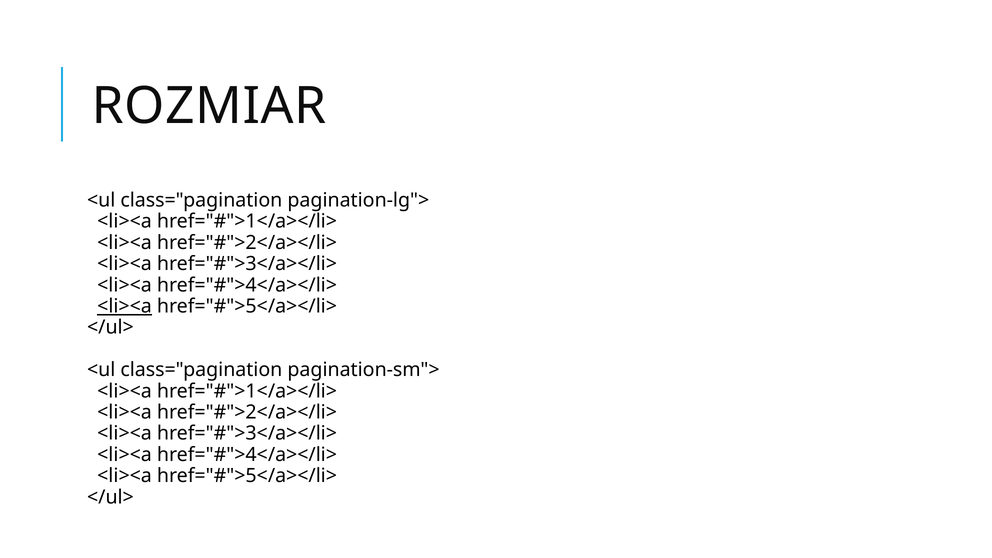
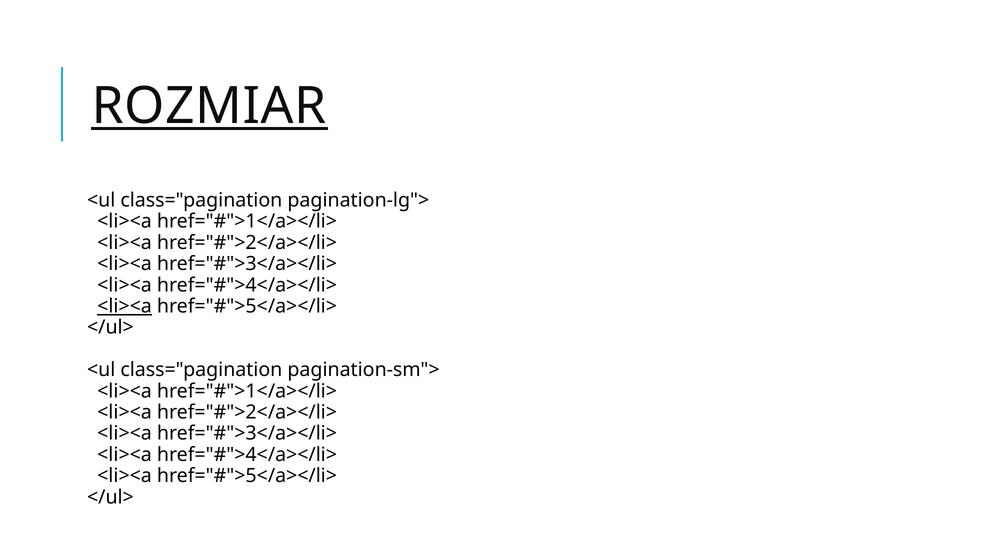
ROZMIAR underline: none -> present (209, 106)
